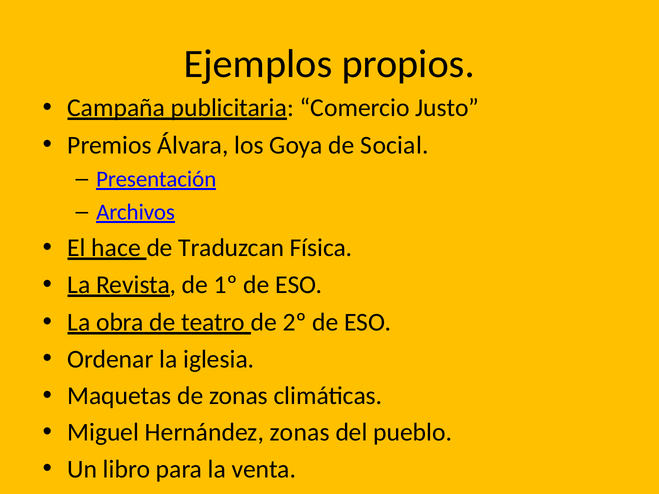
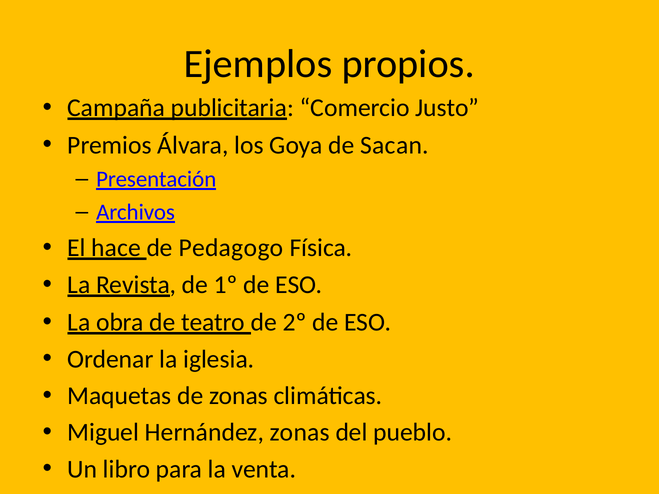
Social: Social -> Sacan (395, 145)
Traduzcan: Traduzcan -> Pedagogo (231, 248)
